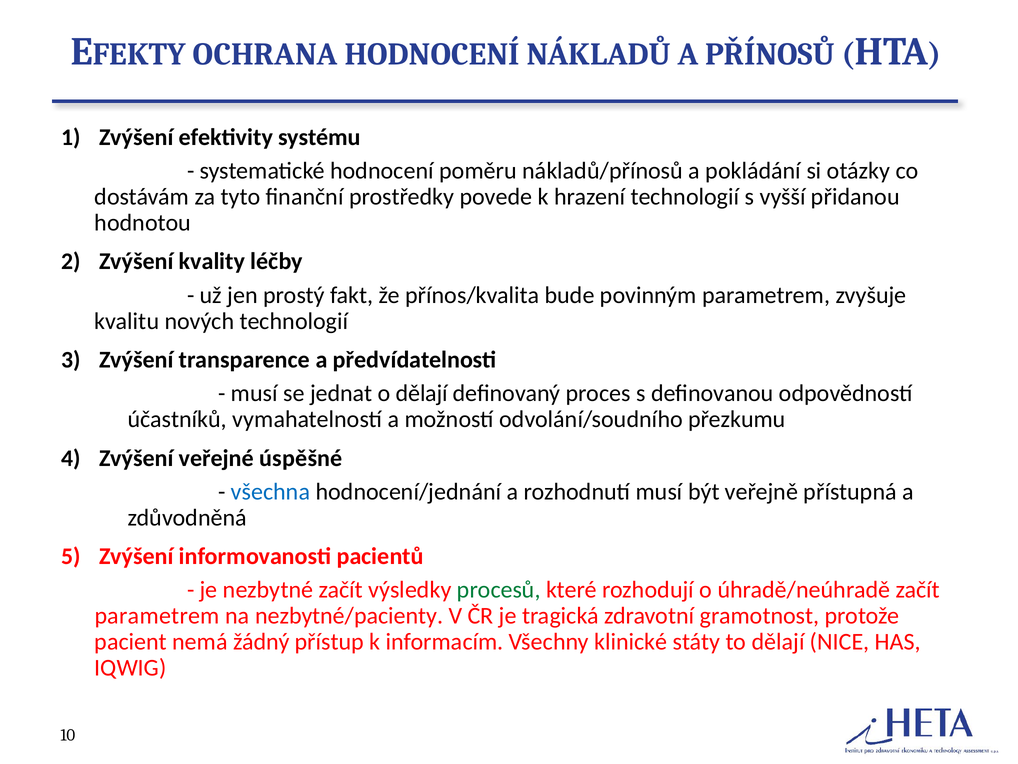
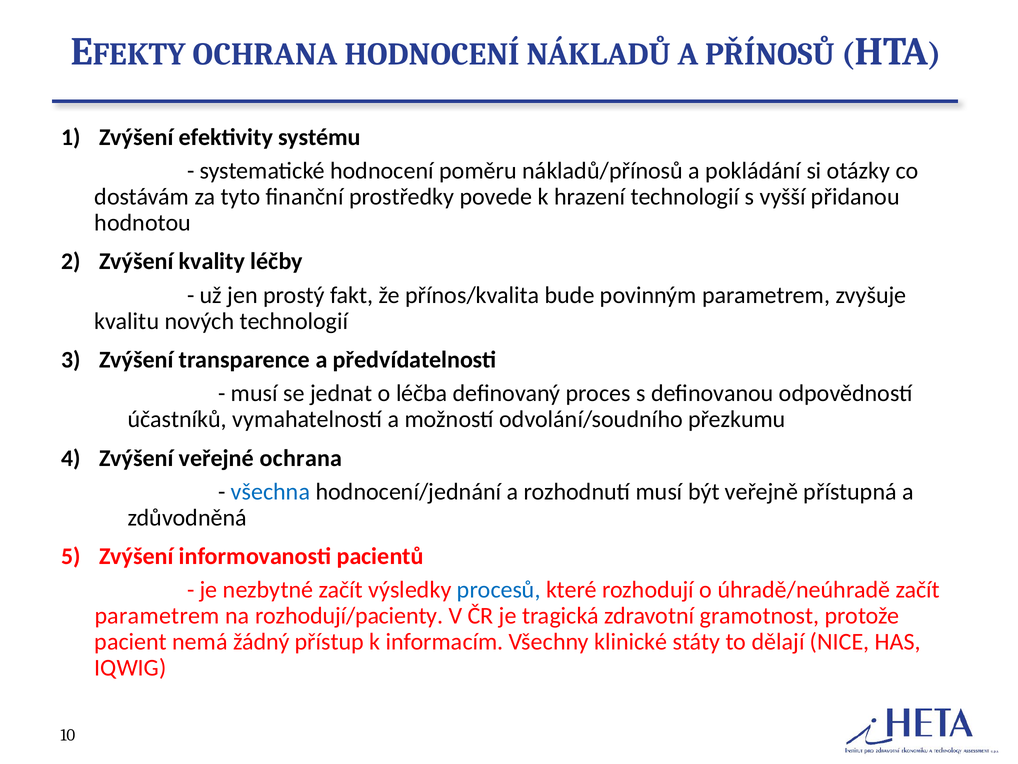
o dělají: dělají -> léčba (422, 393)
veřejné úspěšné: úspěšné -> ochrana (301, 458)
procesů colour: green -> blue (499, 590)
nezbytné/pacienty: nezbytné/pacienty -> rozhodují/pacienty (349, 616)
